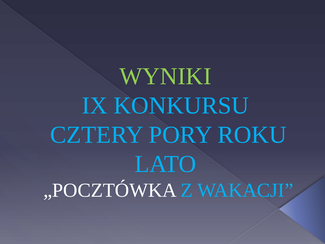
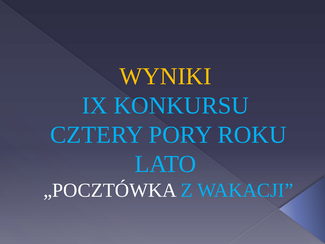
WYNIKI colour: light green -> yellow (165, 76)
